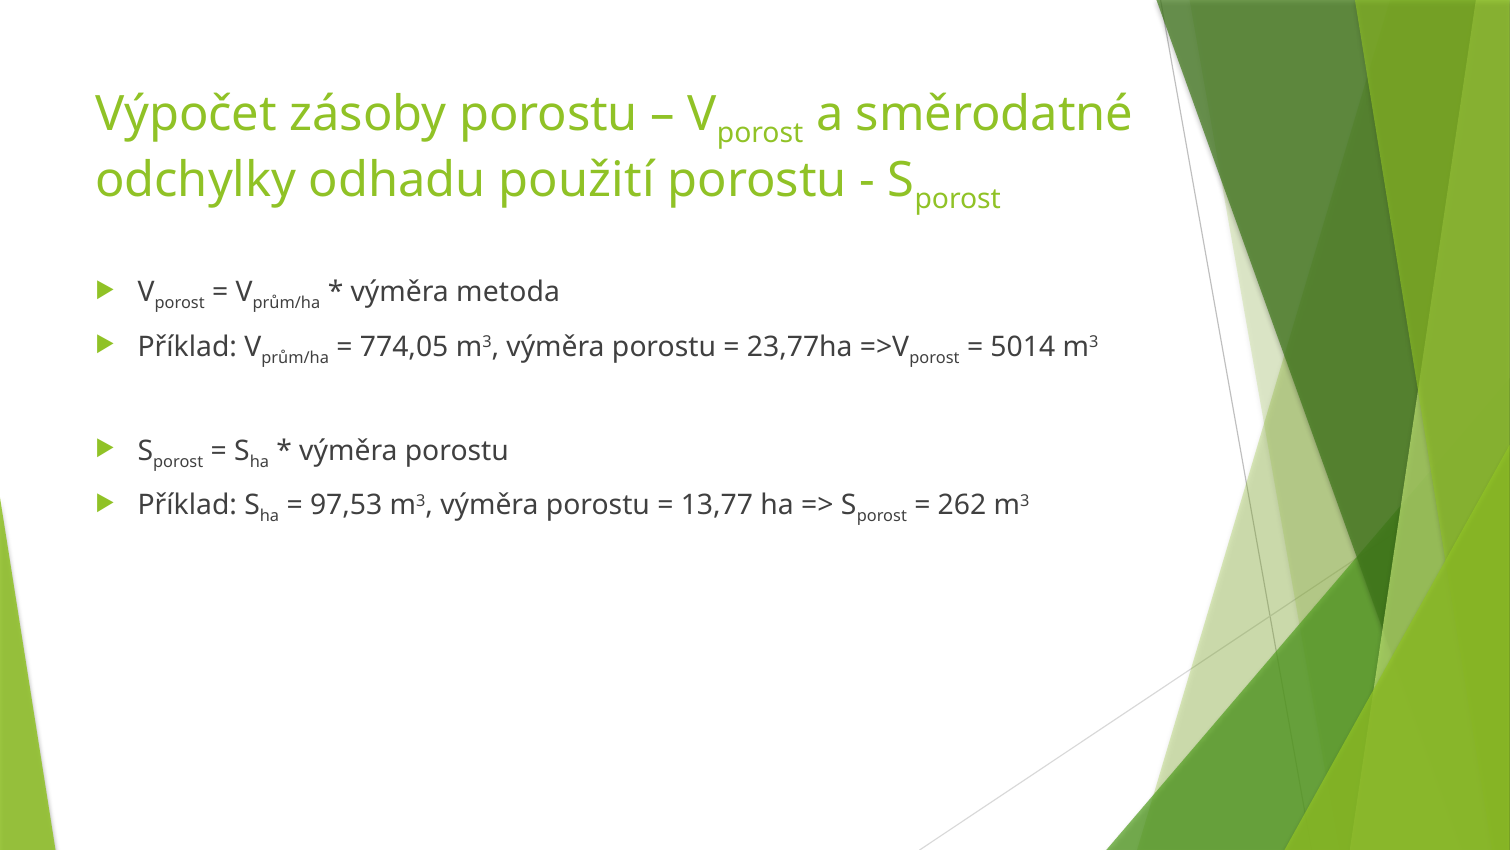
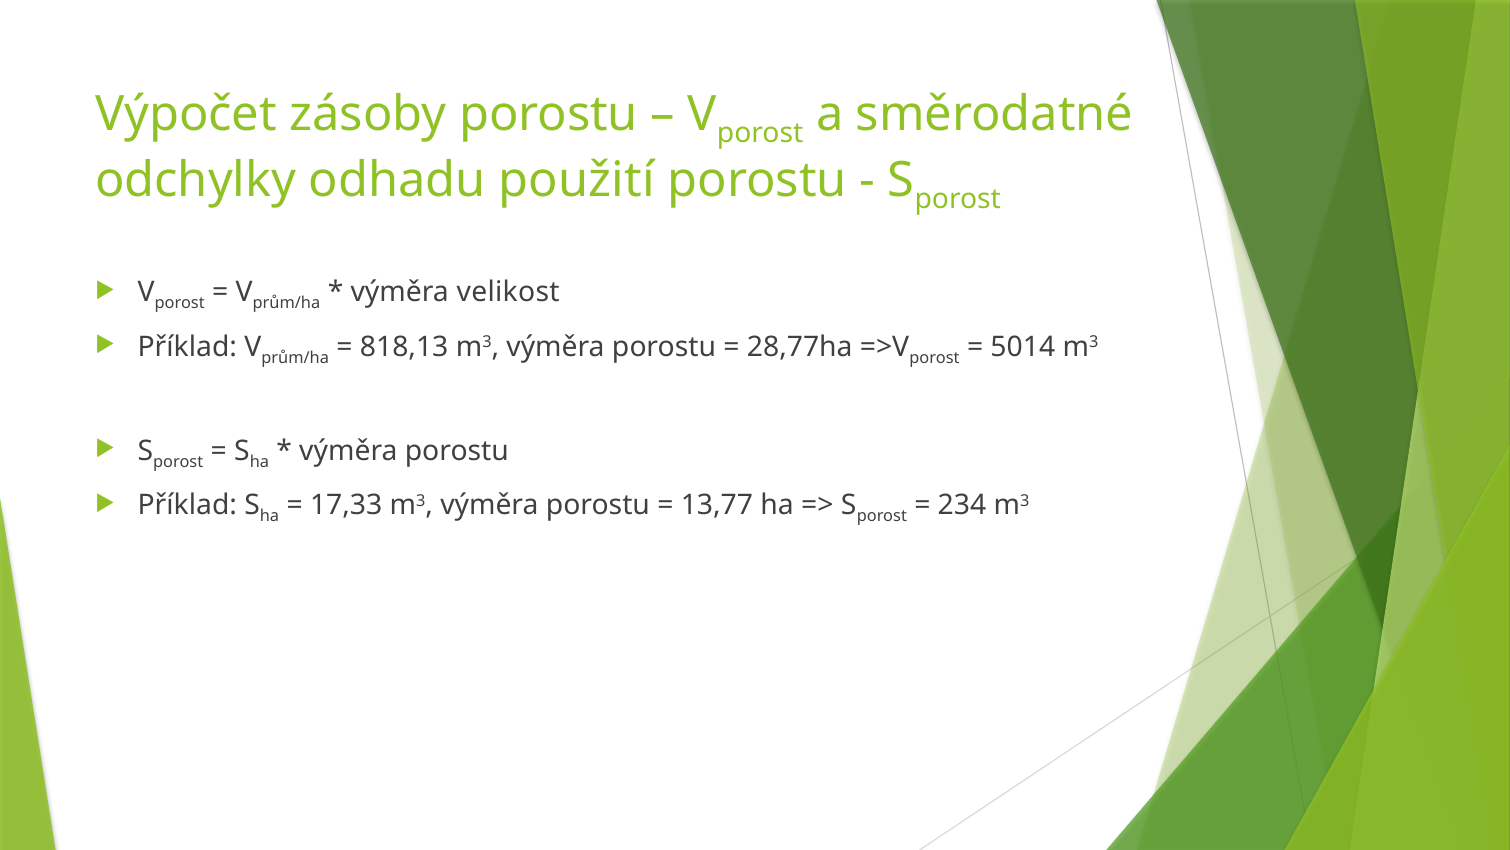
metoda: metoda -> velikost (508, 292)
774,05: 774,05 -> 818,13 (404, 347)
23,77ha: 23,77ha -> 28,77ha (800, 347)
97,53: 97,53 -> 17,33 (346, 505)
262: 262 -> 234 (962, 505)
